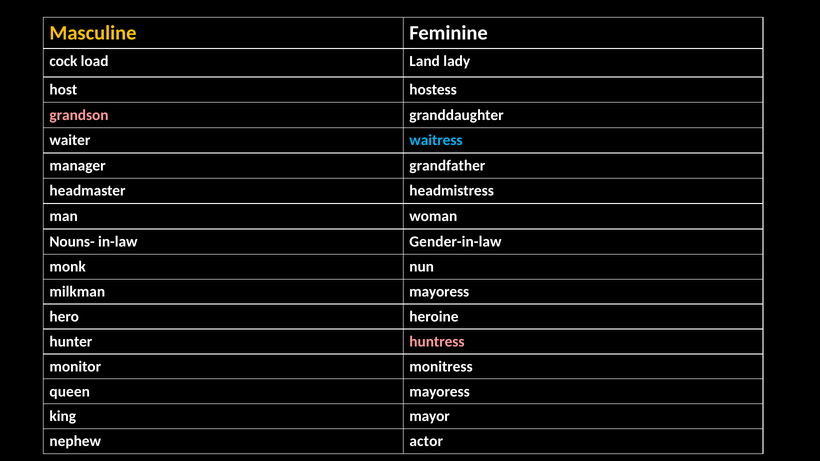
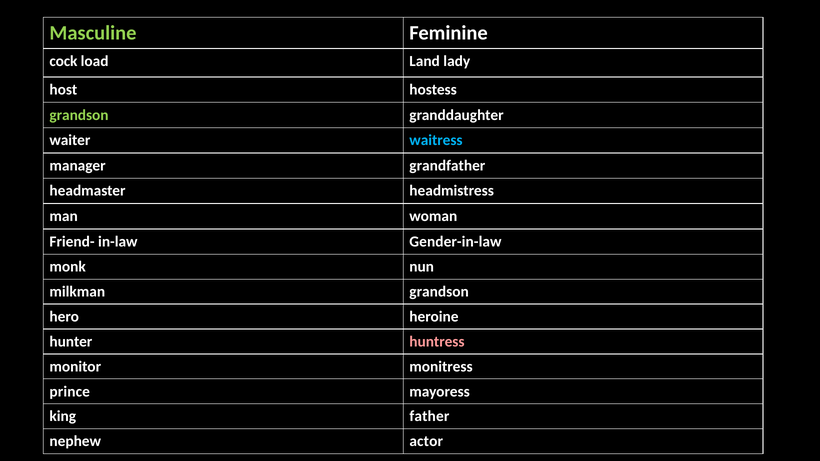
Masculine colour: yellow -> light green (93, 33)
grandson colour: pink -> light green (79, 115)
Nouns-: Nouns- -> Friend- (72, 242)
milkman mayoress: mayoress -> grandson (439, 292)
queen: queen -> prince (70, 392)
mayor: mayor -> father (429, 417)
